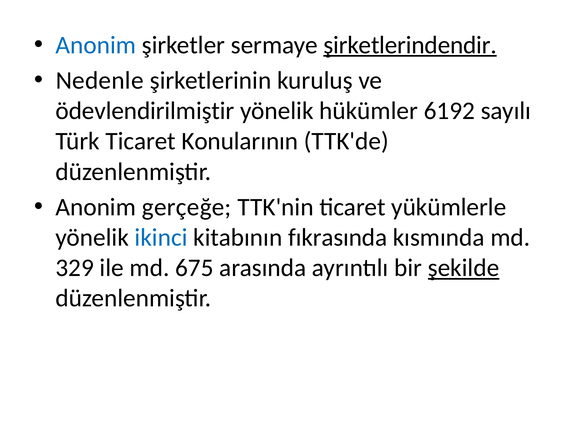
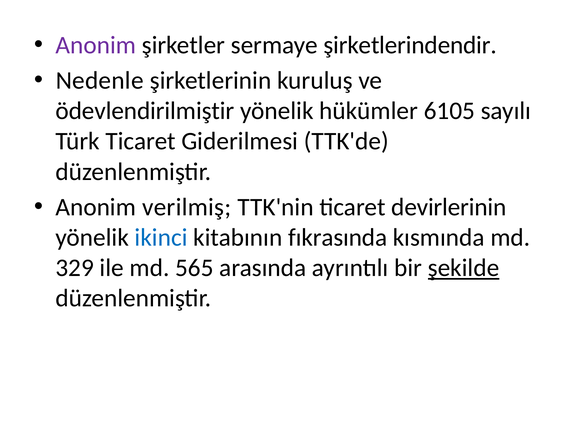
Anonim colour: blue -> purple (96, 45)
şirketlerindendir underline: present -> none (410, 45)
6192: 6192 -> 6105 (449, 111)
Konularının: Konularının -> Giderilmesi (240, 141)
gerçeğe: gerçeğe -> verilmiş (187, 207)
yükümlerle: yükümlerle -> devirlerinin (449, 207)
675: 675 -> 565 (194, 268)
